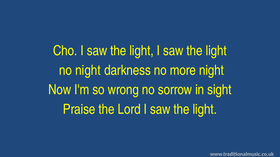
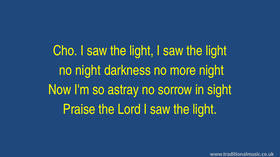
wrong: wrong -> astray (123, 90)
